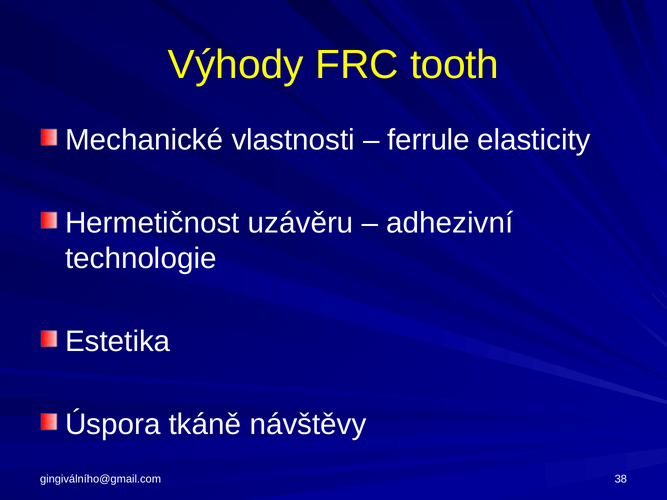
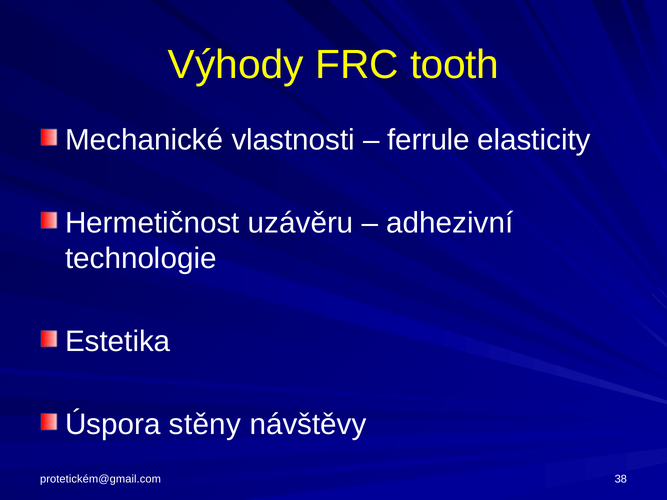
tkáně: tkáně -> stěny (205, 425)
gingiválního@gmail.com: gingiválního@gmail.com -> protetickém@gmail.com (100, 480)
